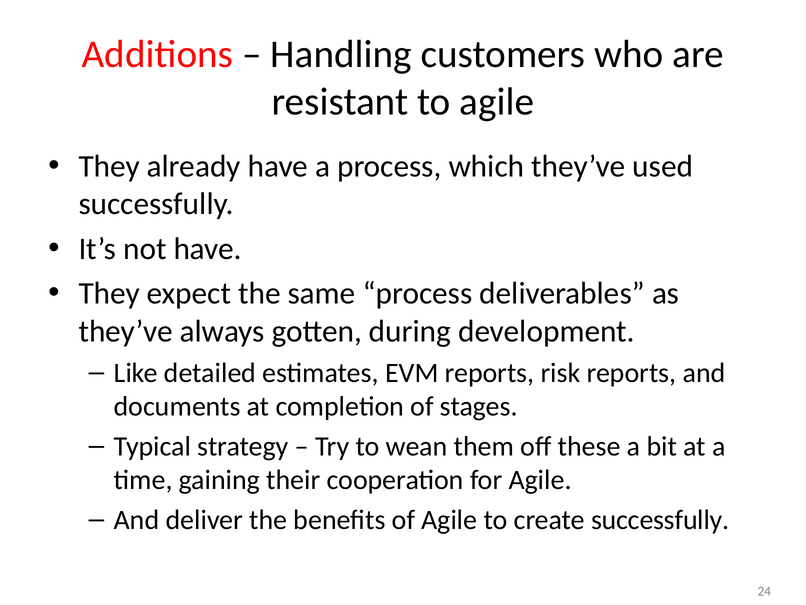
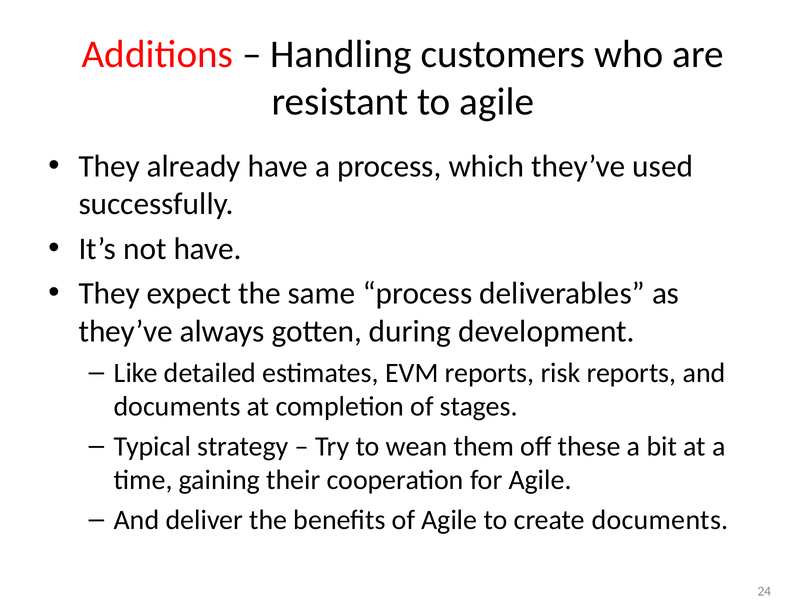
create successfully: successfully -> documents (660, 519)
